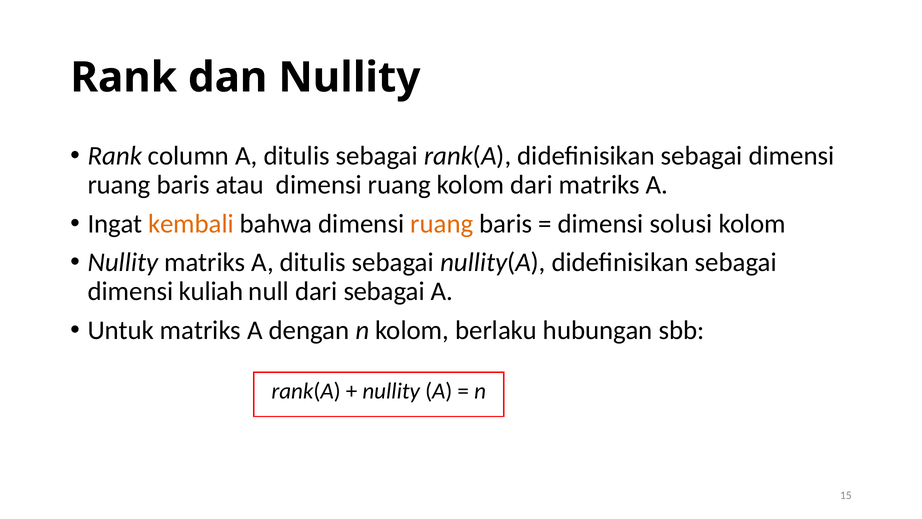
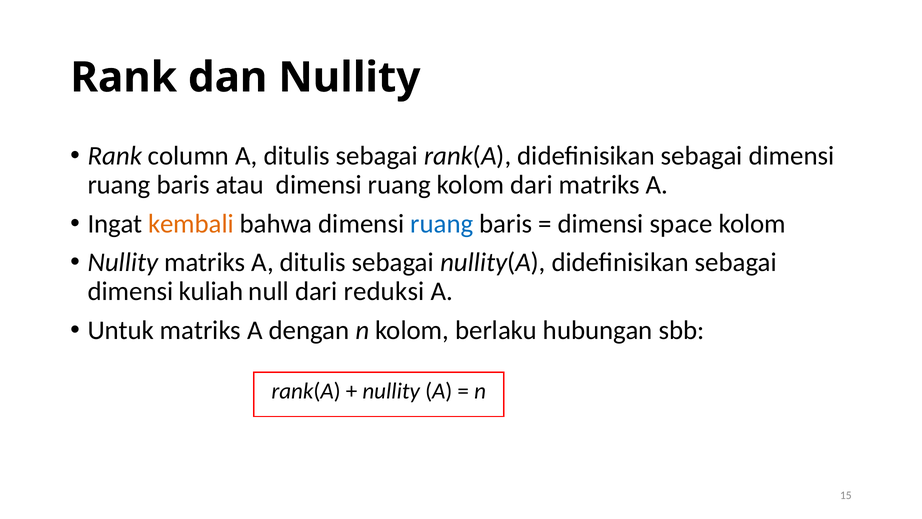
ruang colour: orange -> blue (442, 224)
solusi: solusi -> space (681, 224)
dari sebagai: sebagai -> reduksi (384, 291)
